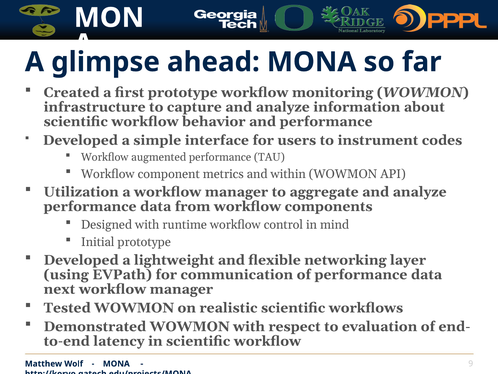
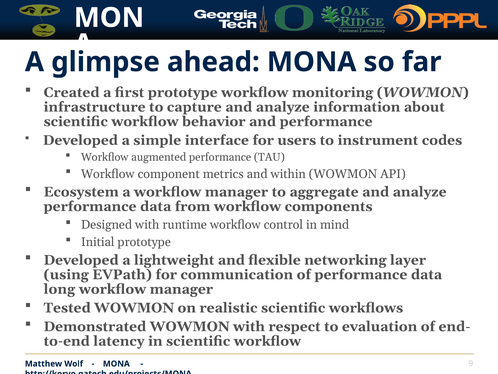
Utilization: Utilization -> Ecosystem (81, 192)
next: next -> long (59, 289)
